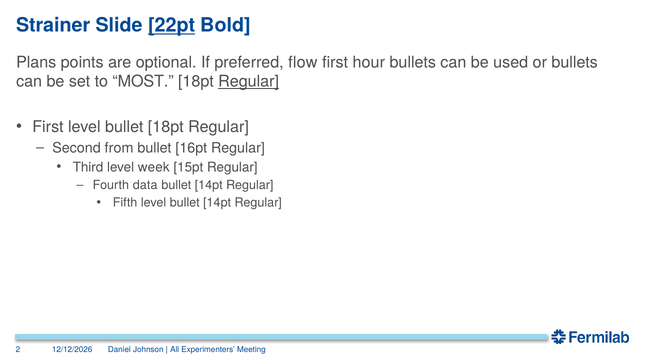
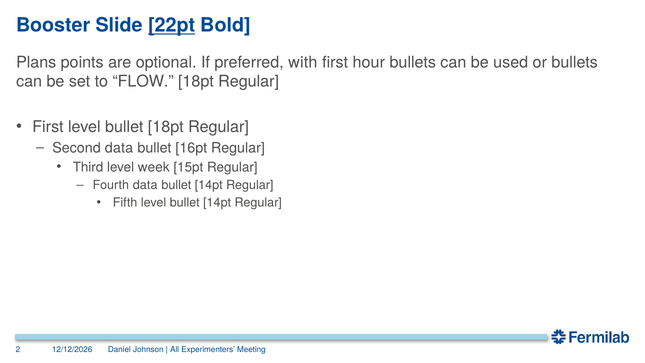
Strainer: Strainer -> Booster (53, 25)
flow: flow -> with (303, 62)
MOST: MOST -> FLOW (143, 82)
Regular underline: present -> none (249, 82)
Second from: from -> data (119, 148)
